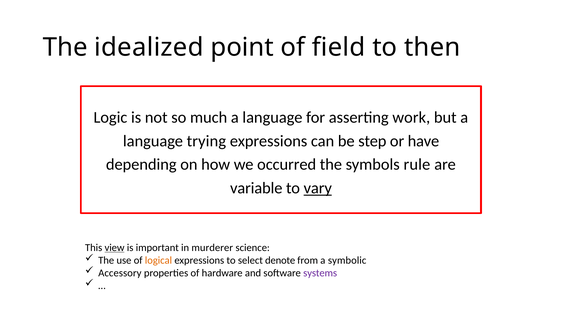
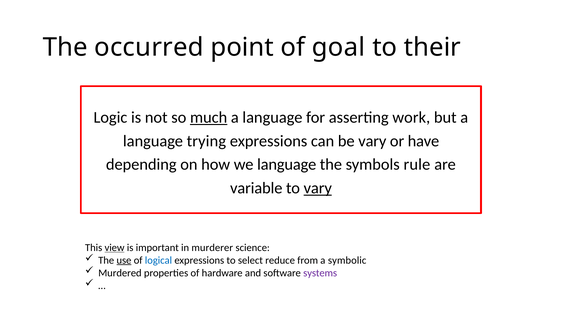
idealized: idealized -> occurred (149, 47)
field: field -> goal (339, 47)
then: then -> their (432, 47)
much underline: none -> present (209, 117)
be step: step -> vary (372, 141)
we occurred: occurred -> language (287, 165)
use underline: none -> present (124, 260)
logical colour: orange -> blue (158, 260)
denote: denote -> reduce (280, 260)
Accessory: Accessory -> Murdered (120, 273)
